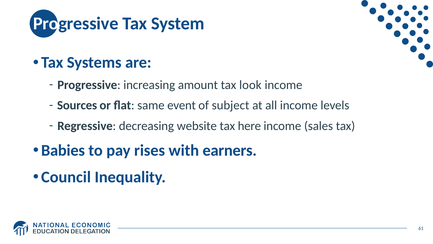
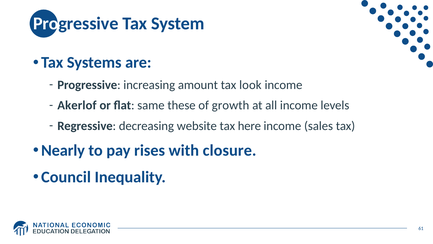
Sources: Sources -> Akerlof (77, 105)
event: event -> these (182, 105)
subject: subject -> growth (231, 105)
Babies: Babies -> Nearly (63, 150)
earners: earners -> closure (230, 150)
